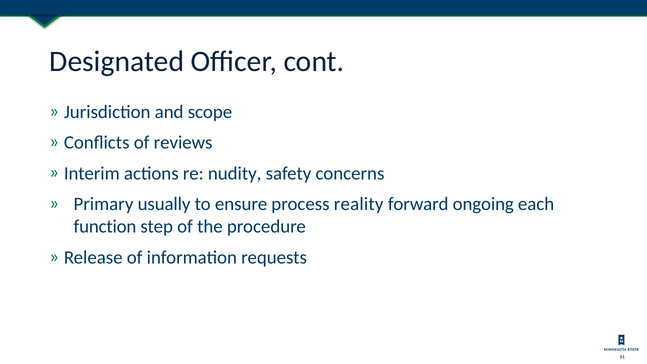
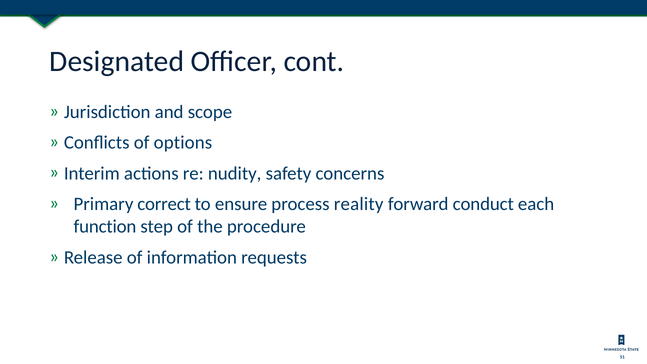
reviews: reviews -> options (183, 143)
usually: usually -> correct (164, 204)
ongoing: ongoing -> conduct (483, 204)
